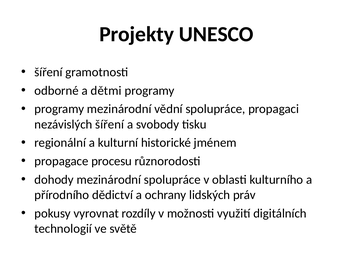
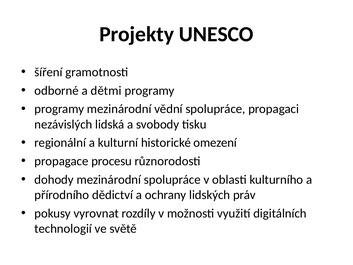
nezávislých šíření: šíření -> lidská (110, 124)
jménem: jménem -> omezení (215, 143)
